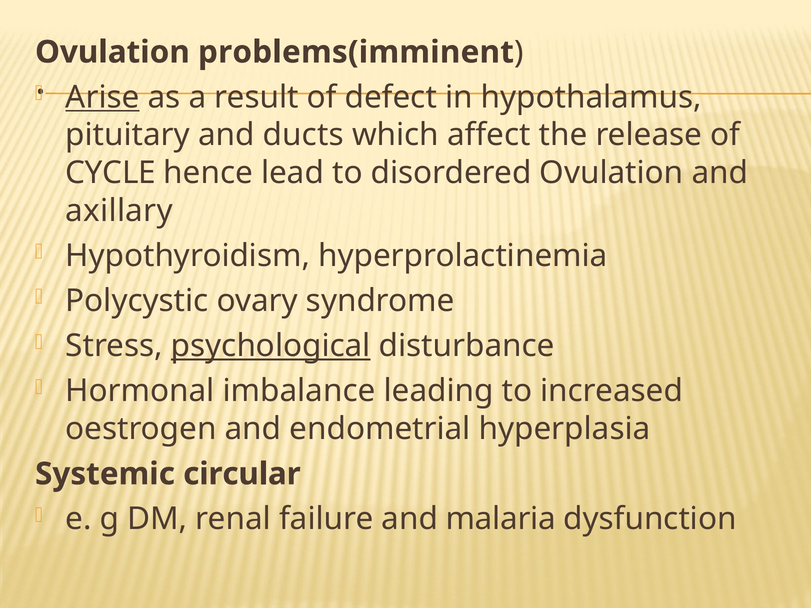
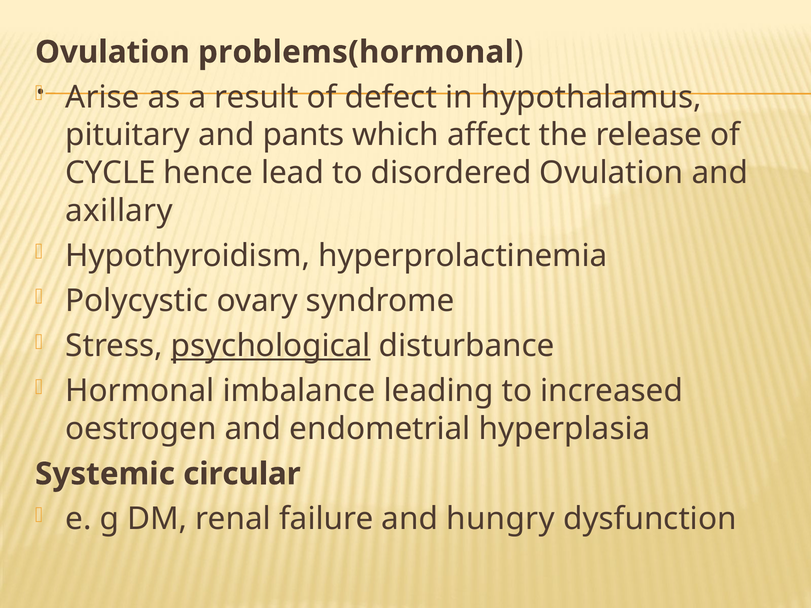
problems(imminent: problems(imminent -> problems(hormonal (356, 52)
Arise underline: present -> none (102, 97)
ducts: ducts -> pants (303, 135)
malaria: malaria -> hungry (501, 519)
